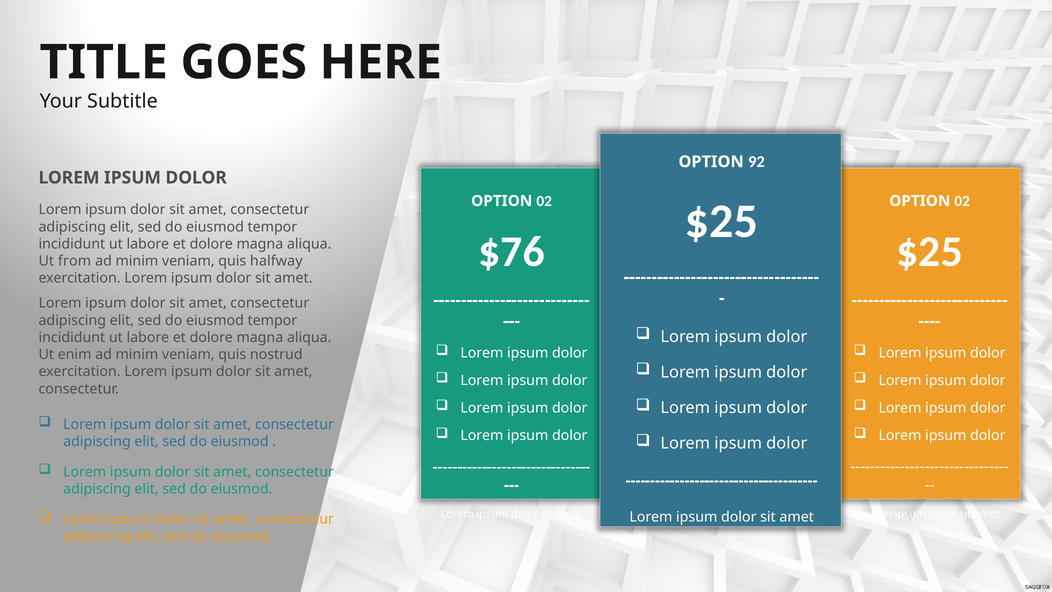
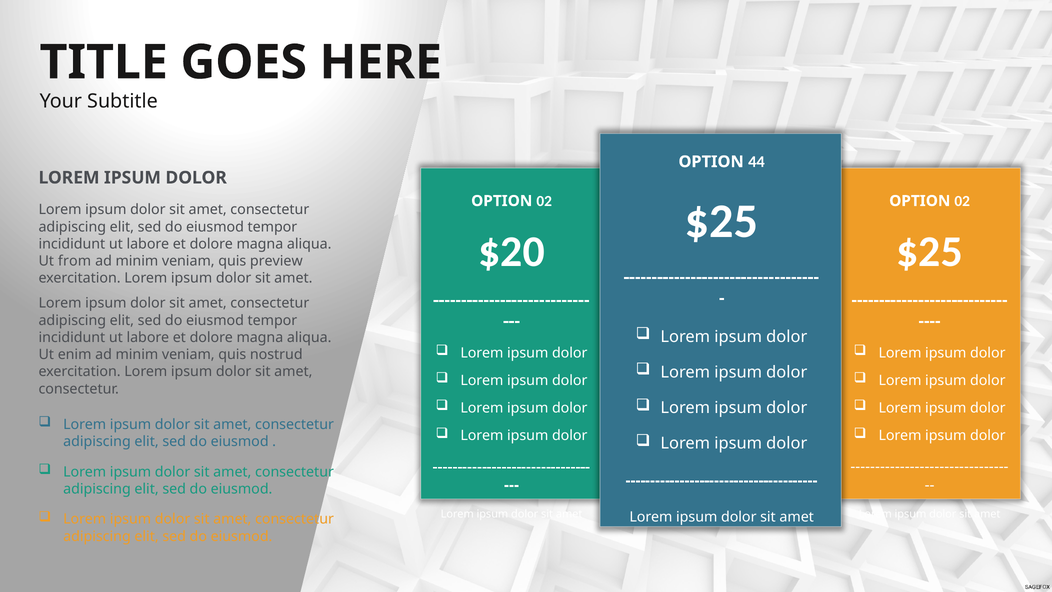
92: 92 -> 44 (756, 162)
$76: $76 -> $20 (512, 252)
halfway: halfway -> preview (276, 261)
